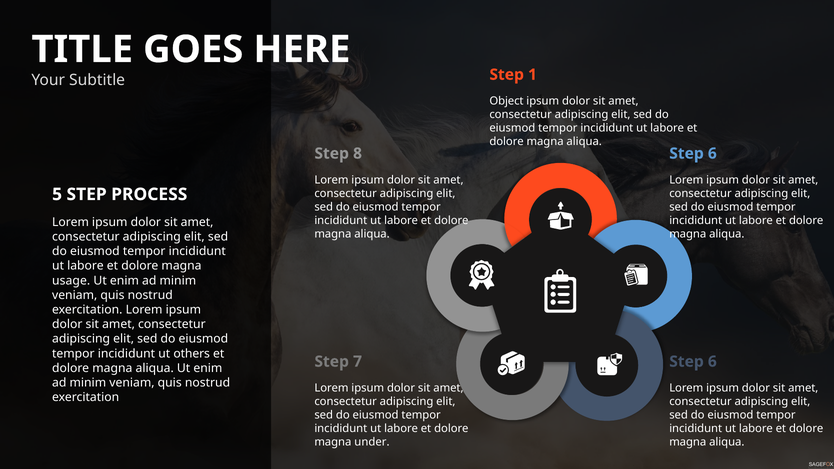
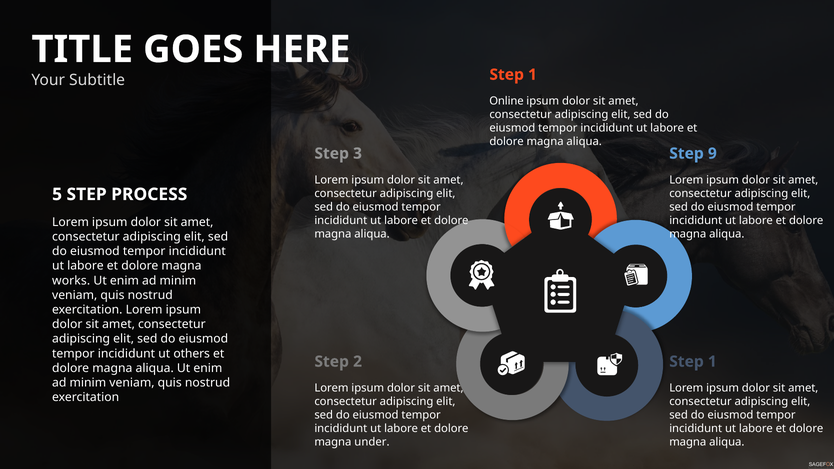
Object: Object -> Online (506, 101)
8: 8 -> 3 (358, 154)
6: 6 -> 9 (712, 154)
usage: usage -> works (71, 281)
7: 7 -> 2 (358, 362)
6: 6 -> 1 (712, 362)
